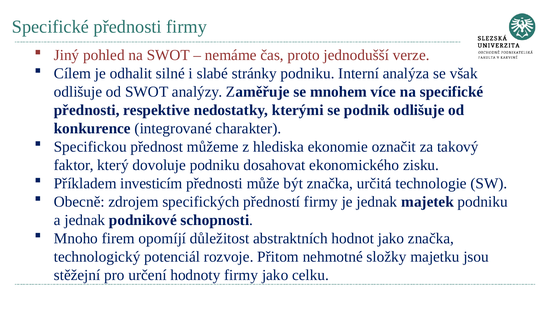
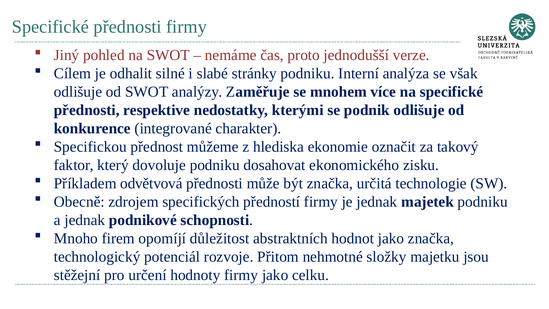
investicím: investicím -> odvětvová (151, 183)
